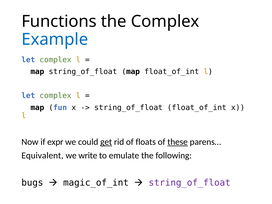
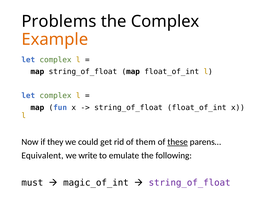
Functions: Functions -> Problems (59, 21)
Example colour: blue -> orange (55, 39)
expr: expr -> they (55, 142)
get underline: present -> none (106, 142)
floats: floats -> them (146, 142)
bugs: bugs -> must (32, 183)
